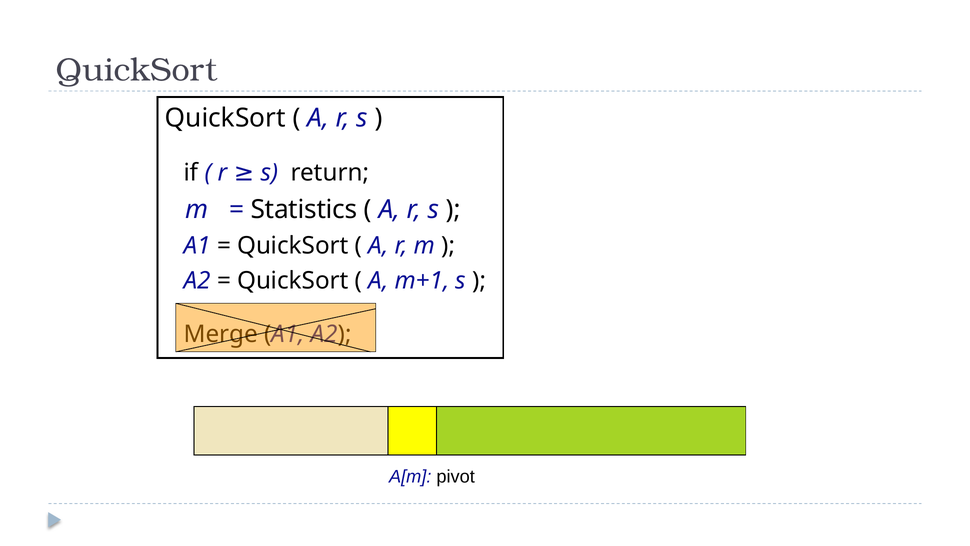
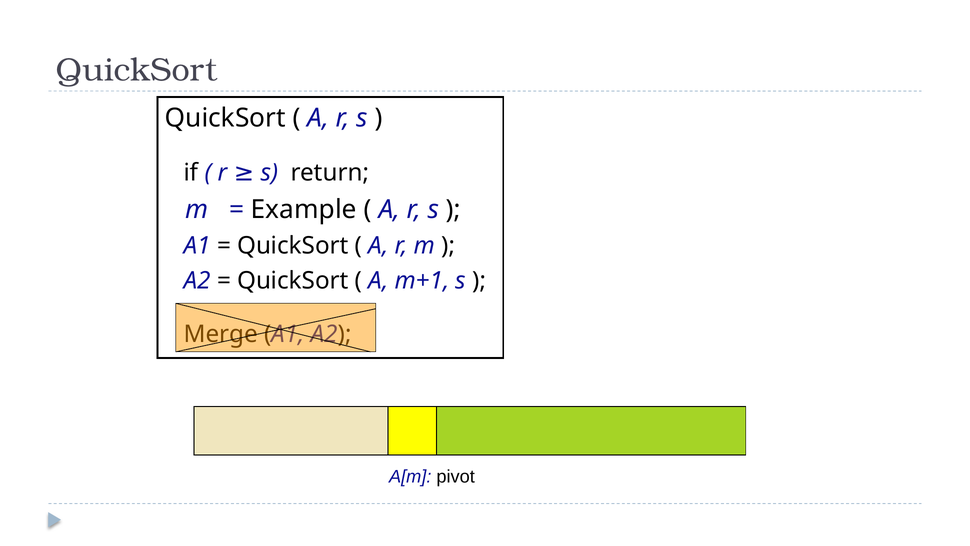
Statistics: Statistics -> Example (304, 209)
